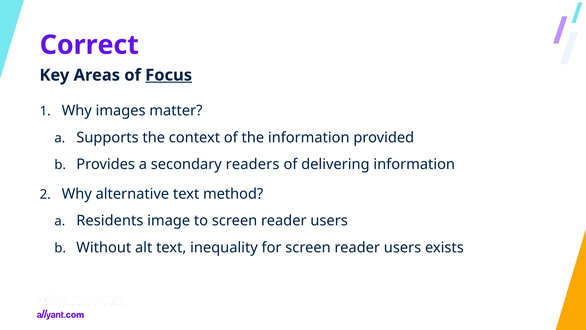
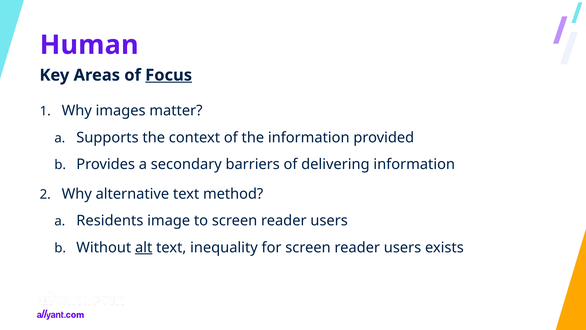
Correct: Correct -> Human (89, 45)
readers: readers -> barriers (253, 164)
alt underline: none -> present (144, 247)
